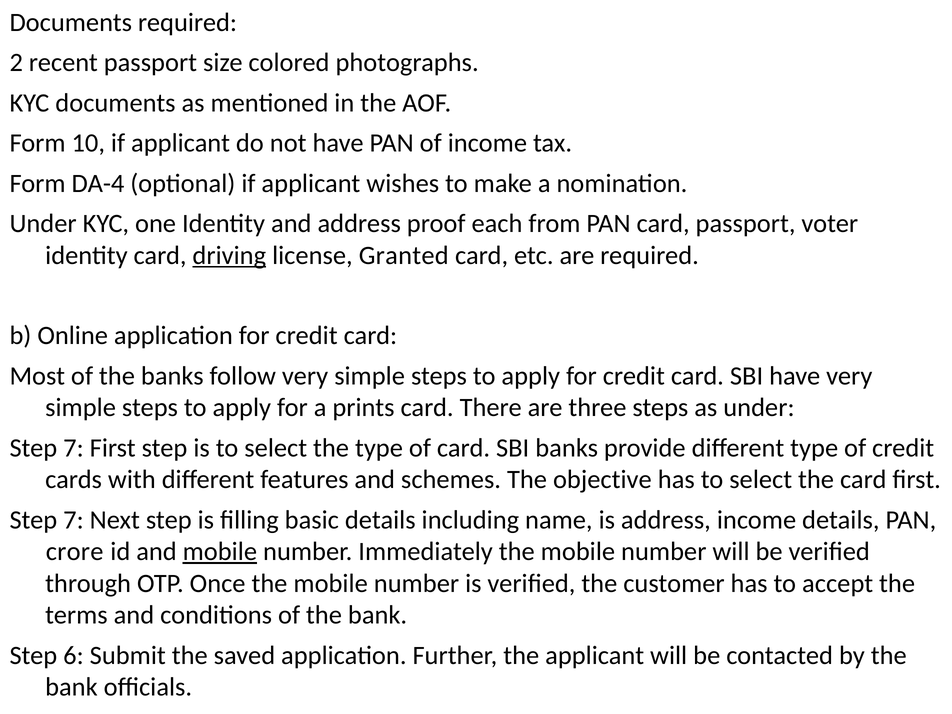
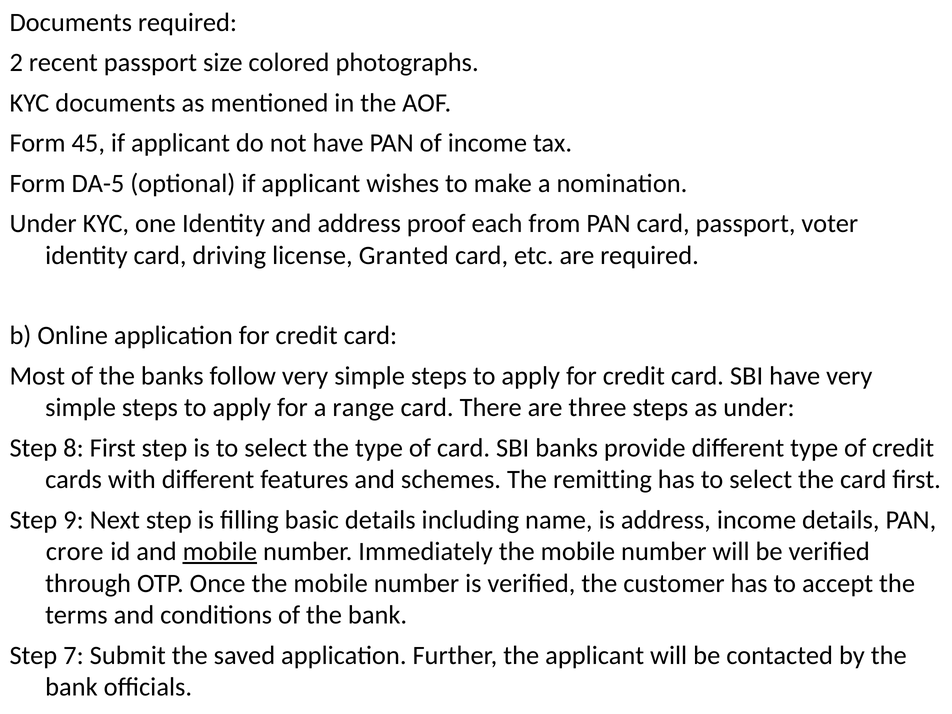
10: 10 -> 45 (88, 143)
DA-4: DA-4 -> DA-5 (98, 183)
driving underline: present -> none (229, 255)
prints: prints -> range (363, 408)
7: 7 -> 8 (73, 448)
objective: objective -> remitting (602, 480)
7: 7 -> 9 (73, 520)
6: 6 -> 7 (73, 655)
